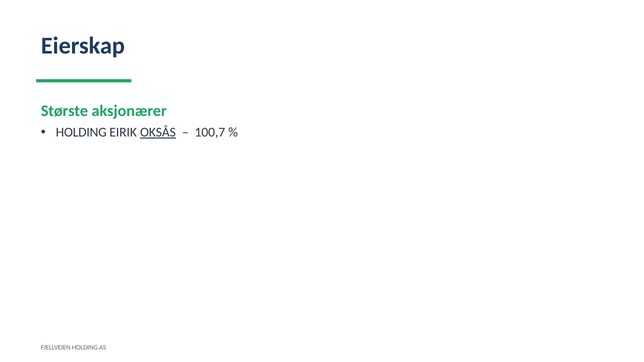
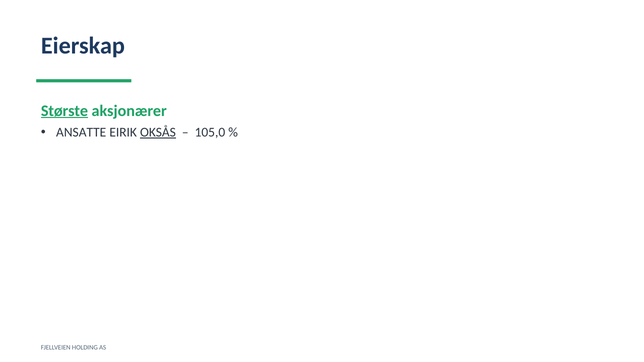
Største underline: none -> present (65, 111)
HOLDING: HOLDING -> ANSATTE (81, 132)
100,7: 100,7 -> 105,0 (210, 132)
